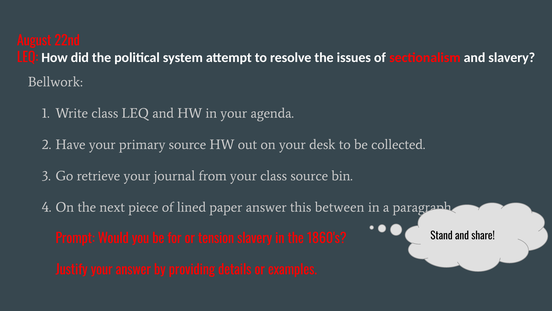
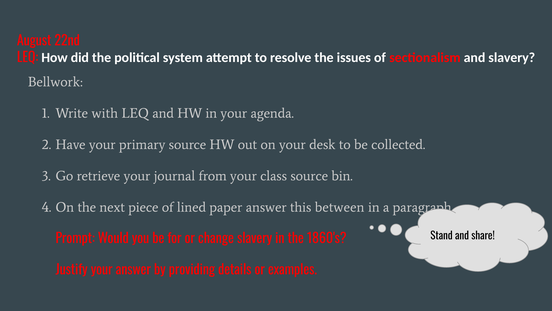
Write class: class -> with (105, 113)
tension: tension -> change (216, 238)
